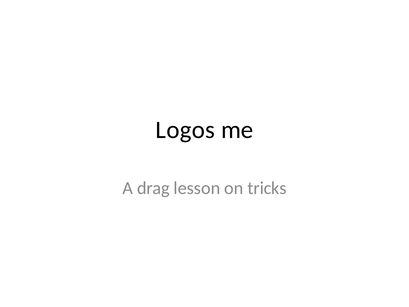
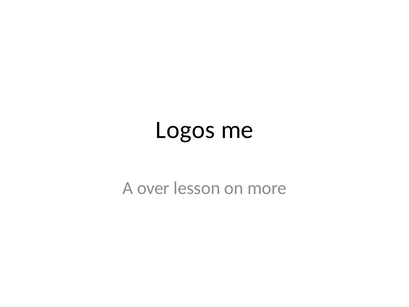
drag: drag -> over (153, 188)
tricks: tricks -> more (267, 188)
